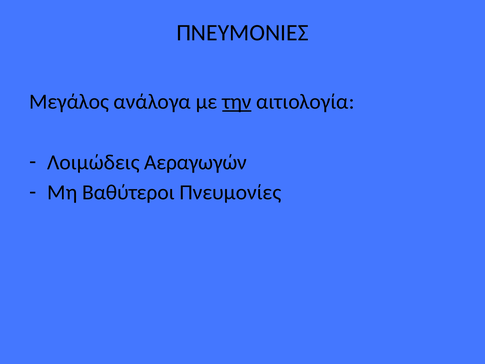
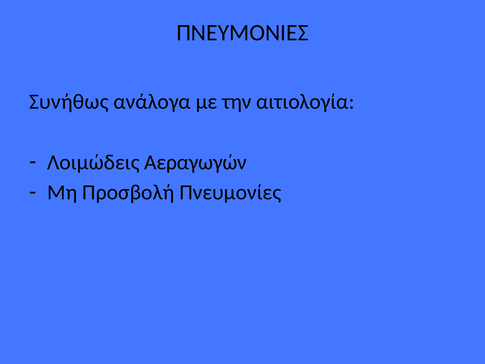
Μεγάλος: Μεγάλος -> Συνήθως (69, 102)
την underline: present -> none (237, 102)
Βαθύτεροι: Βαθύτεροι -> Προσβολή (128, 192)
